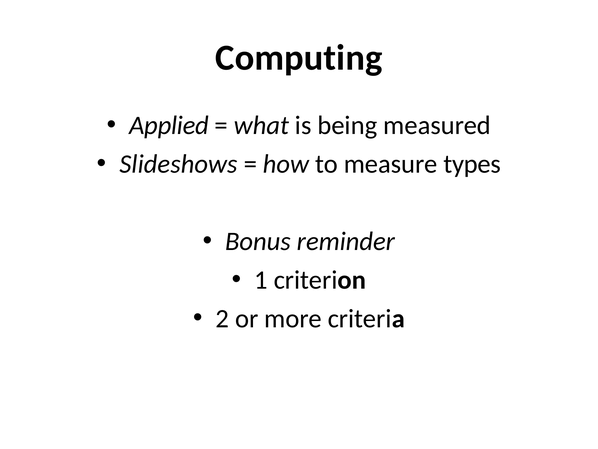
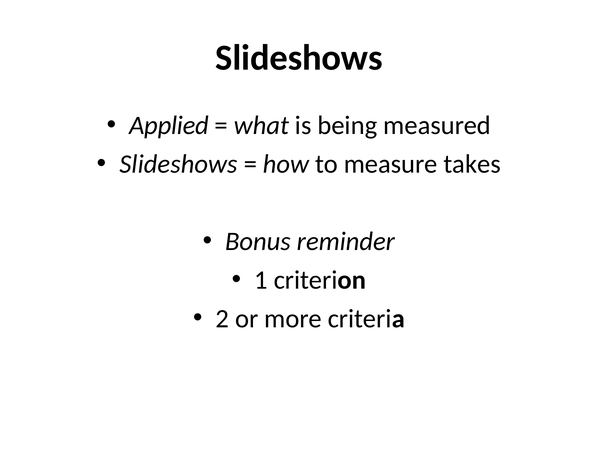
Computing: Computing -> Slideshows (299, 58)
types: types -> takes (472, 164)
